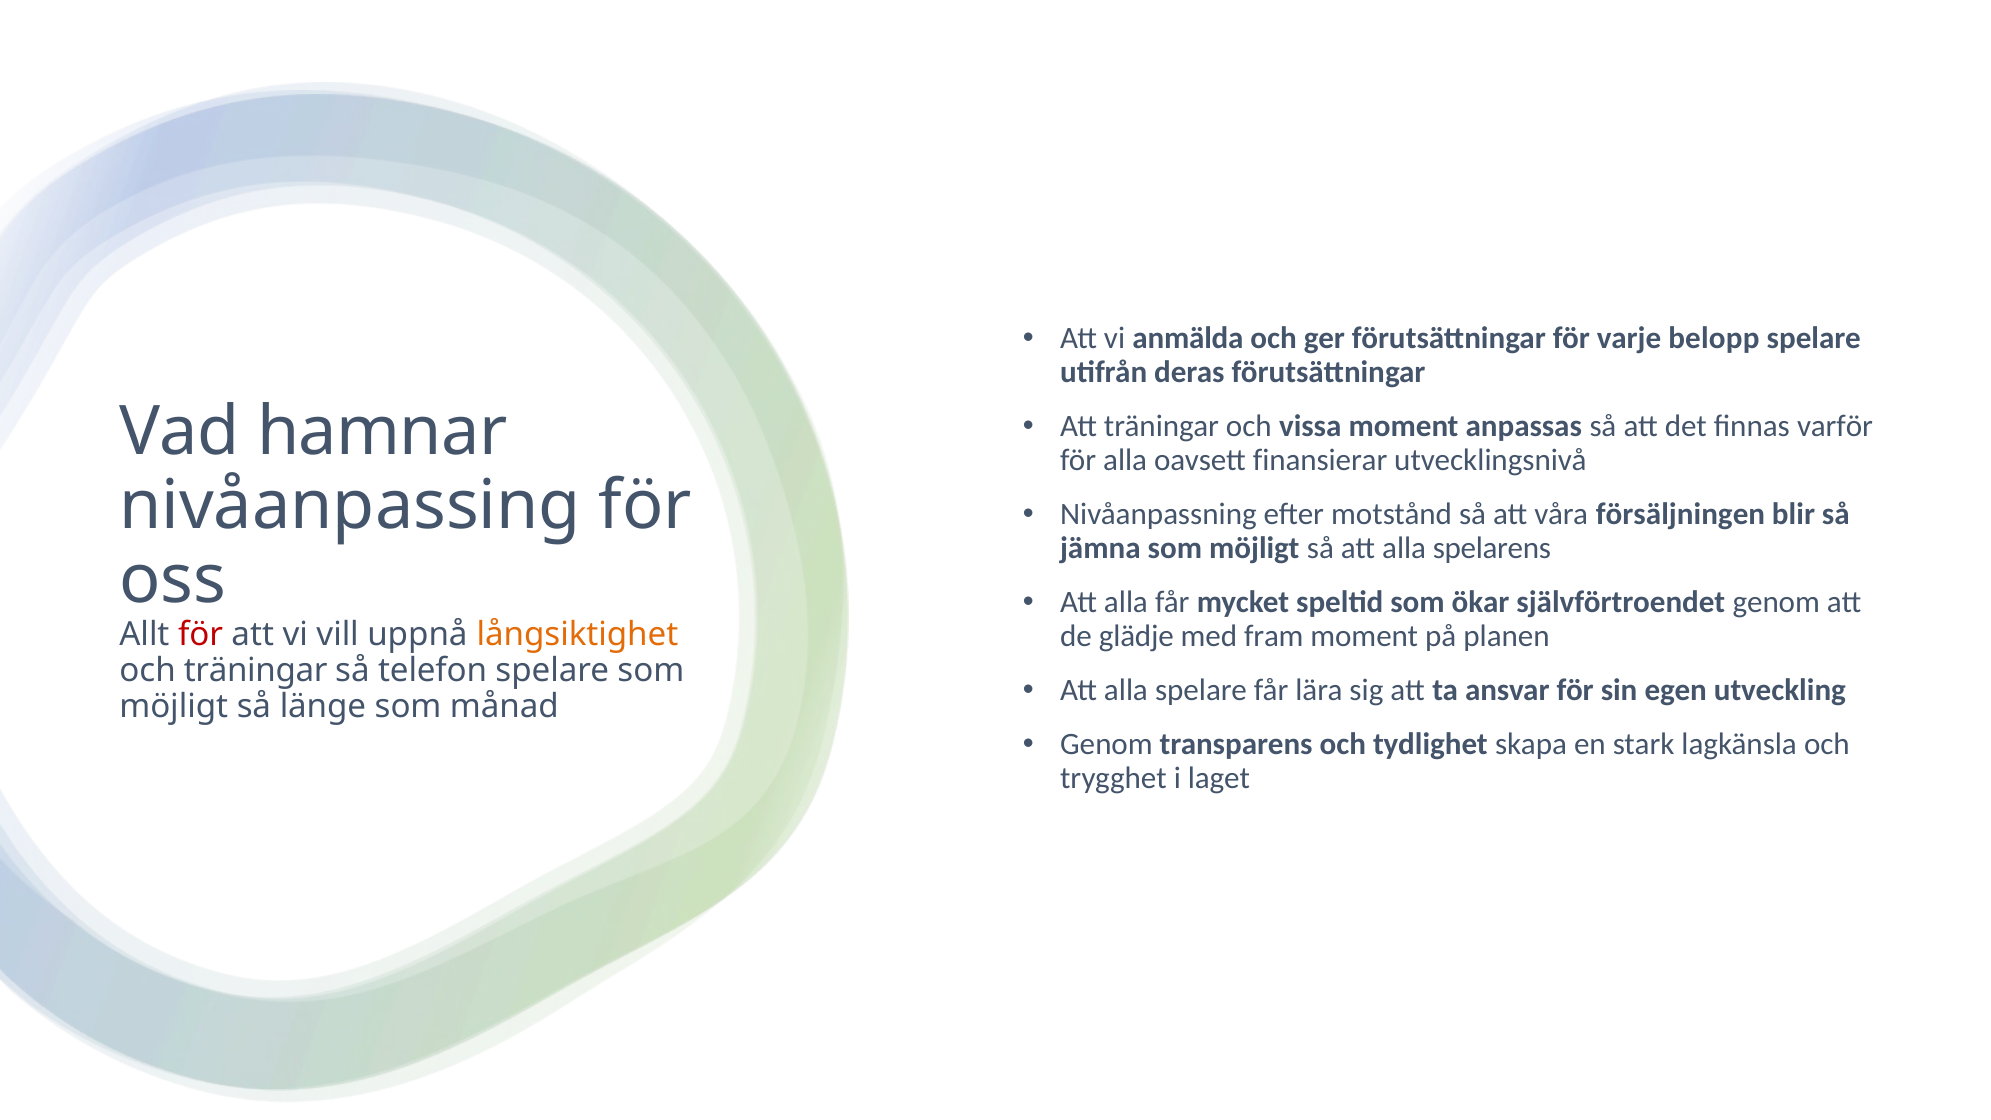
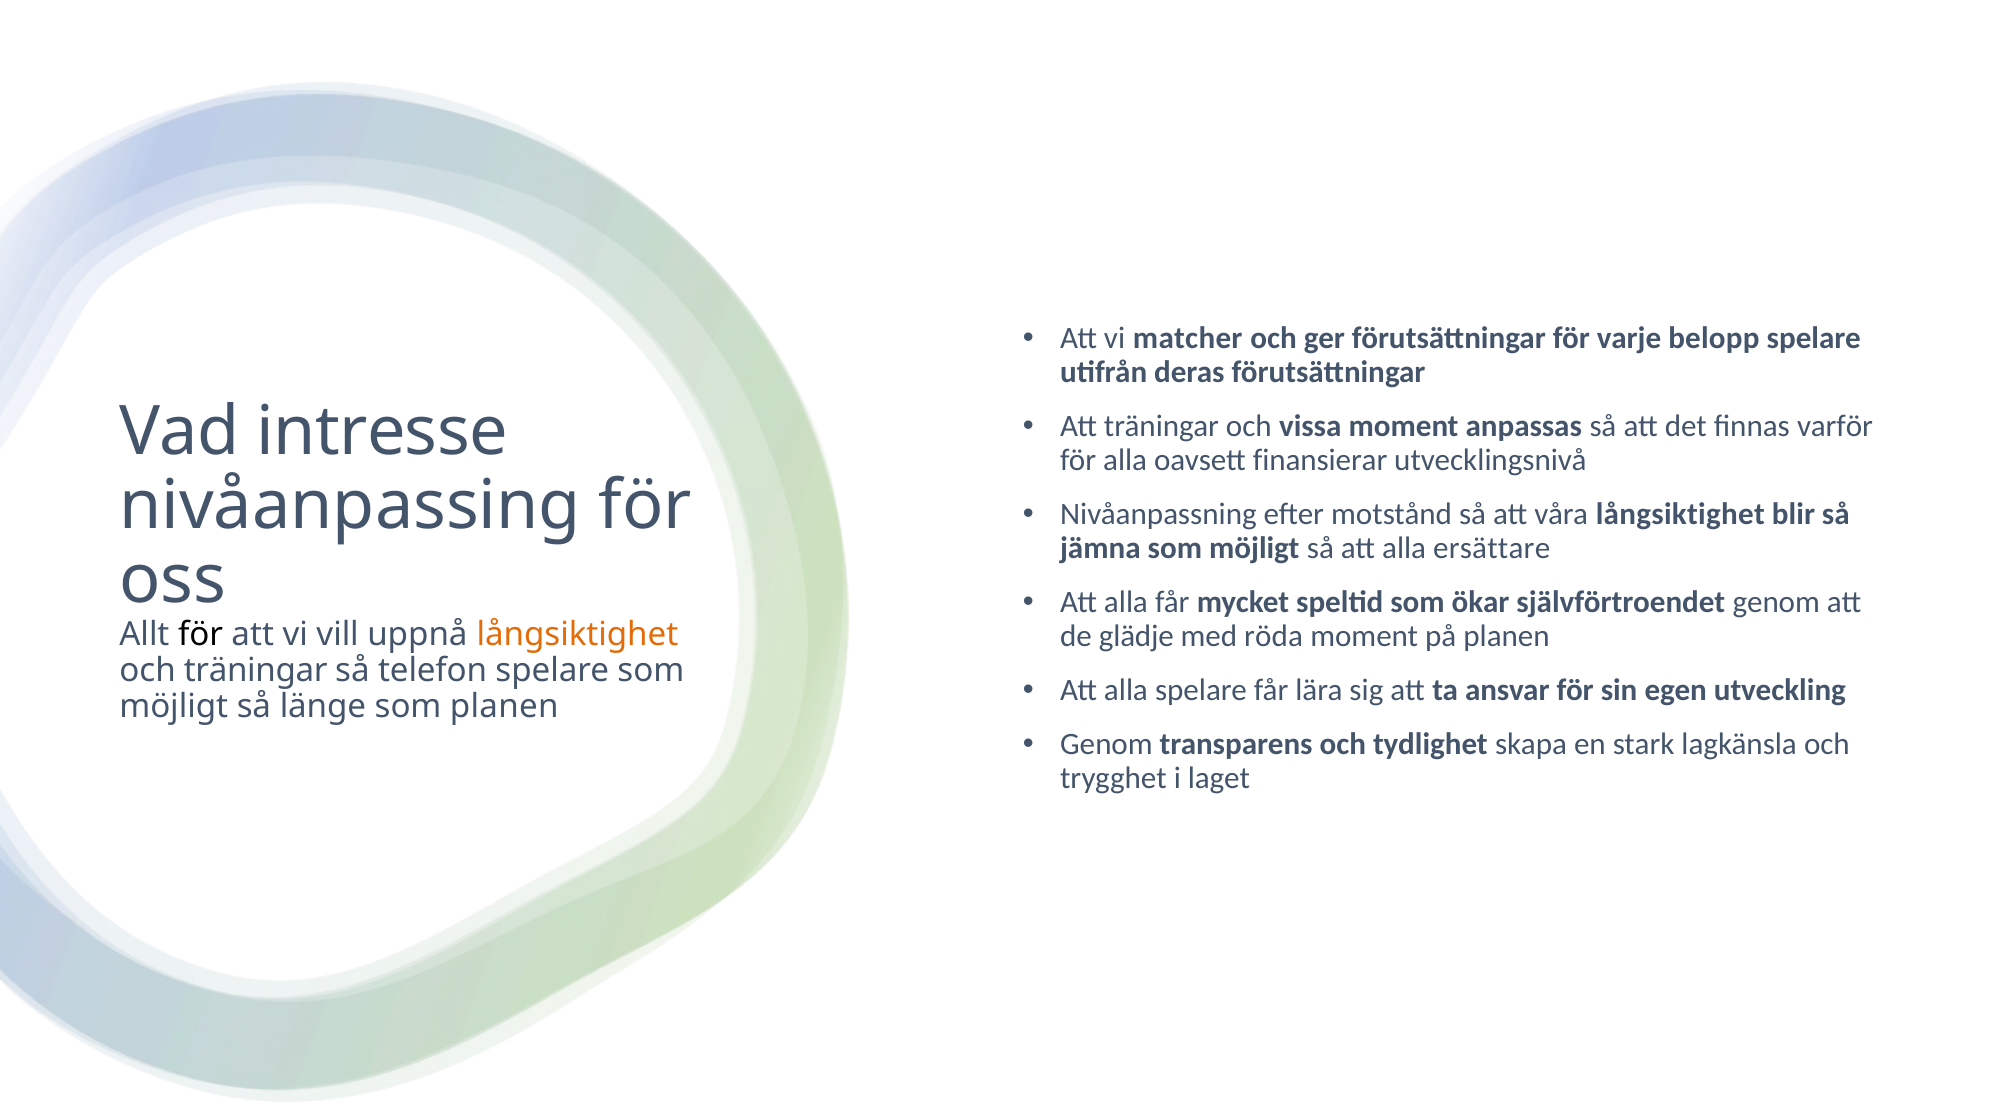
anmälda: anmälda -> matcher (1188, 338)
hamnar: hamnar -> intresse (382, 432)
våra försäljningen: försäljningen -> långsiktighet (1680, 514)
spelarens: spelarens -> ersättare (1492, 548)
fram: fram -> röda (1274, 636)
för colour: red -> black (201, 635)
som månad: månad -> planen (504, 706)
